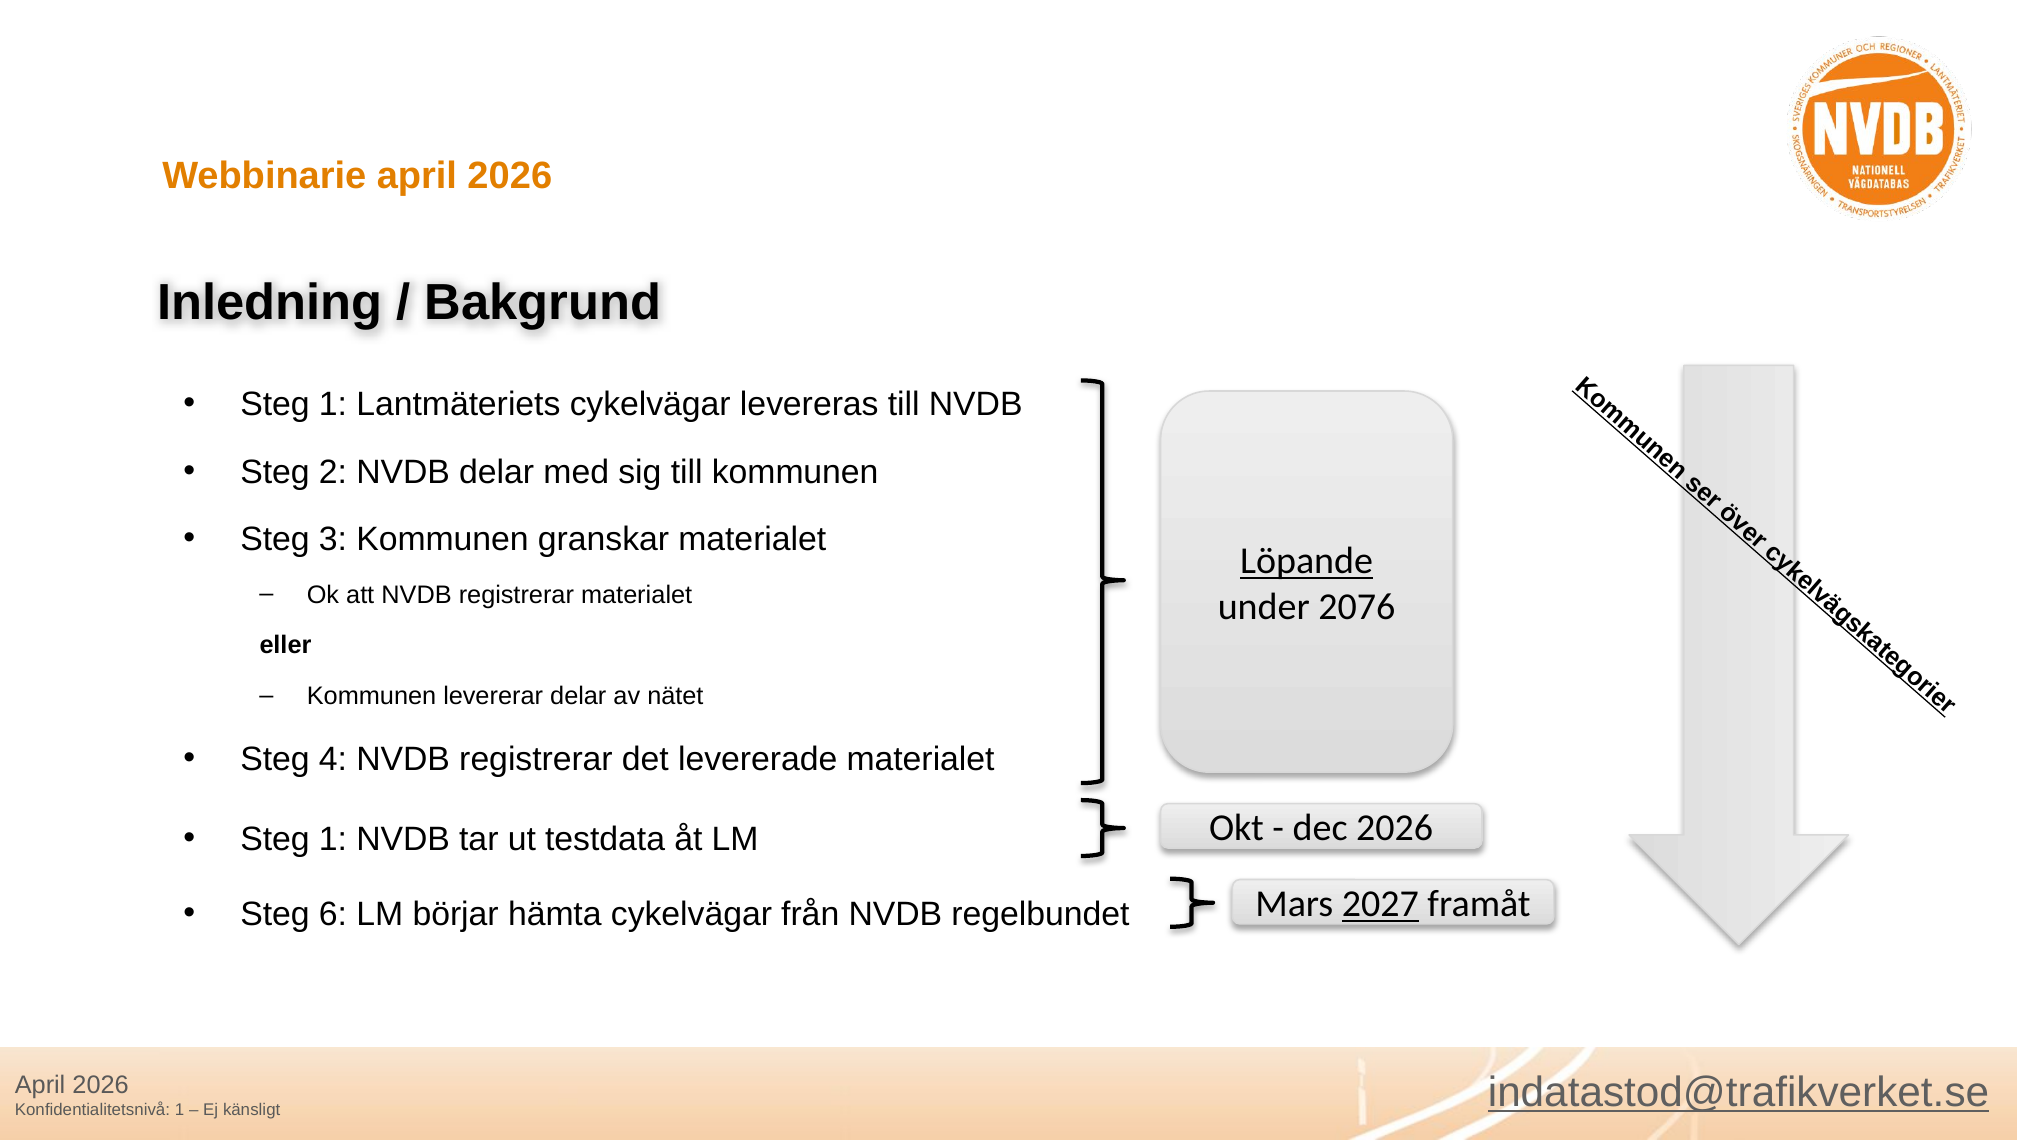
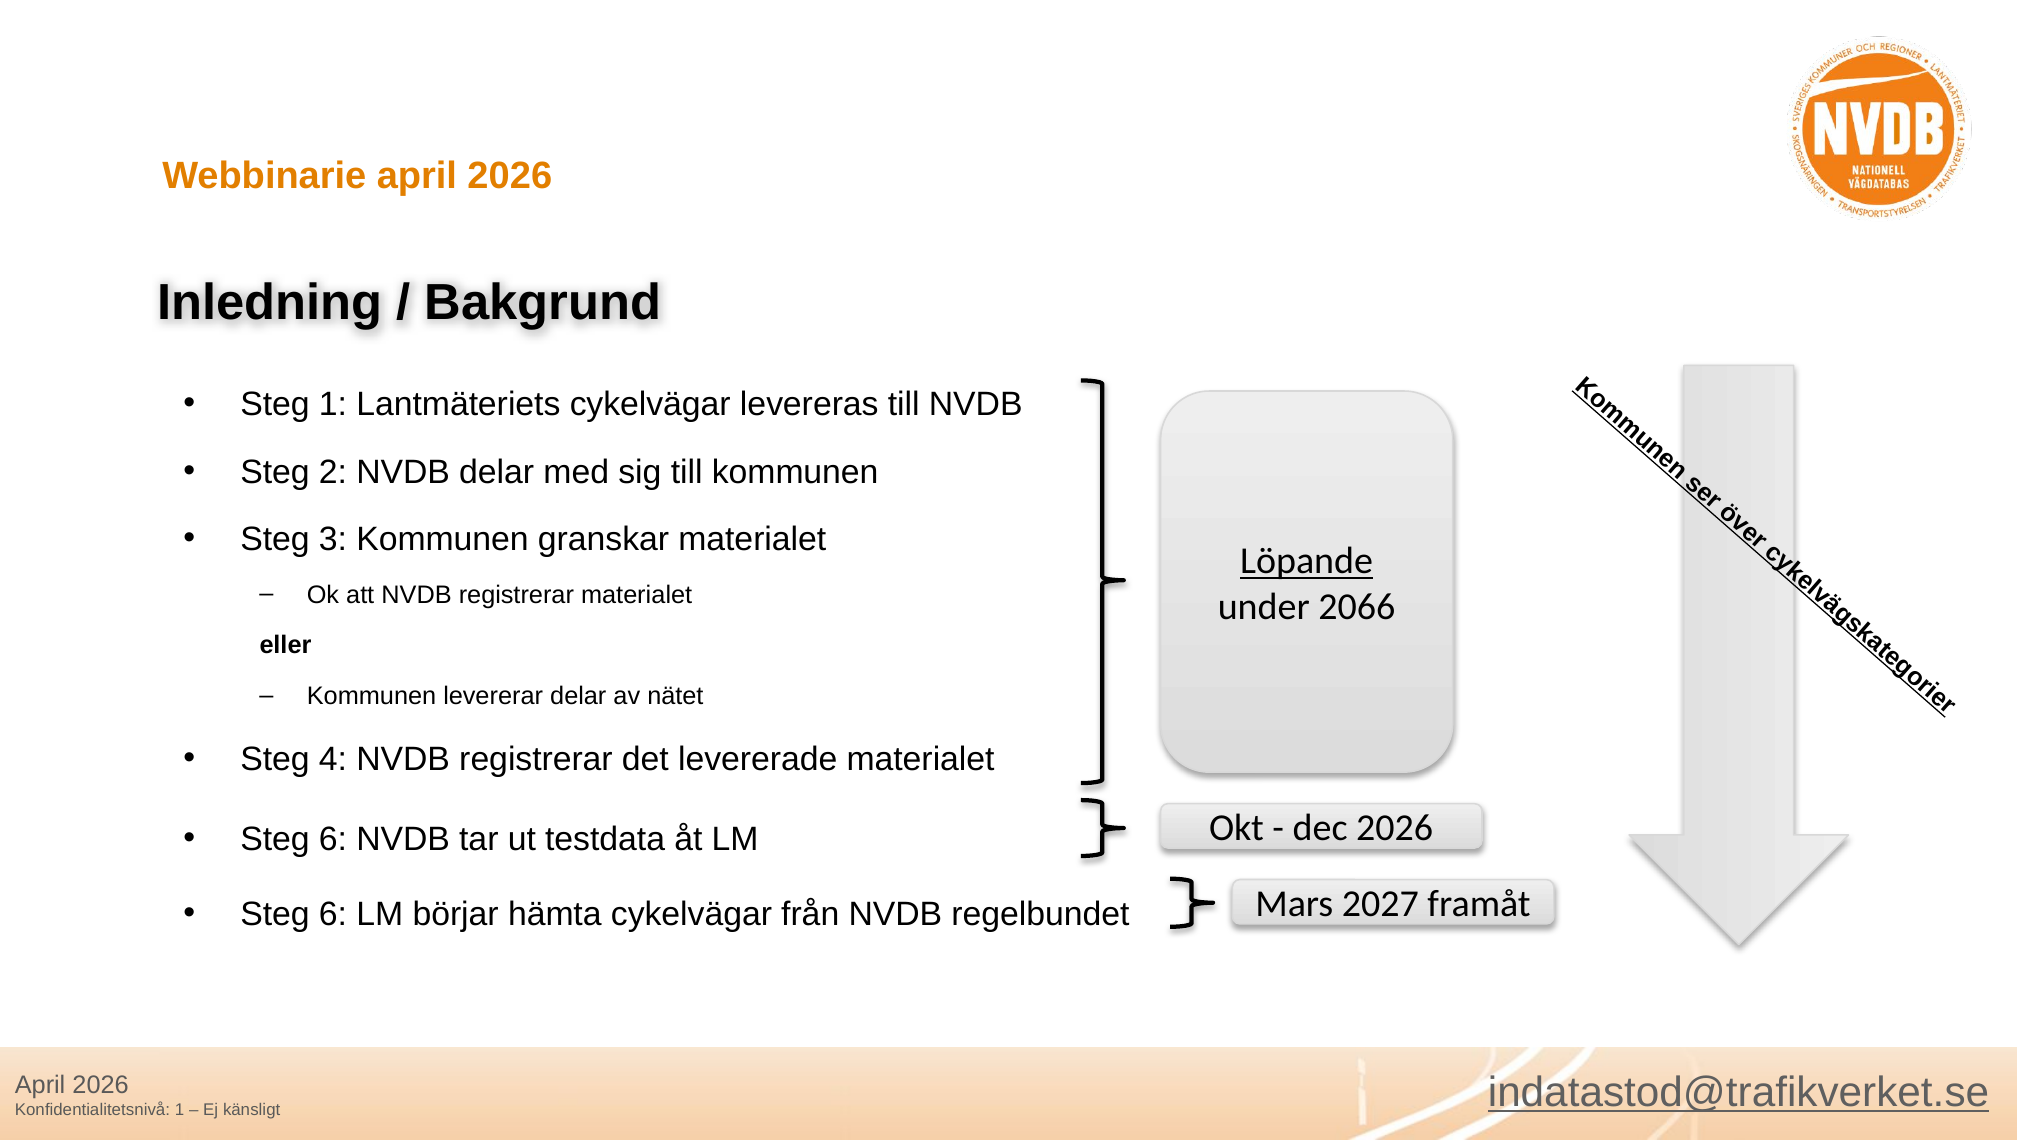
2076: 2076 -> 2066 (1357, 607)
1: 1 -> 6 (333, 840)
2027 underline: present -> none (1380, 905)
